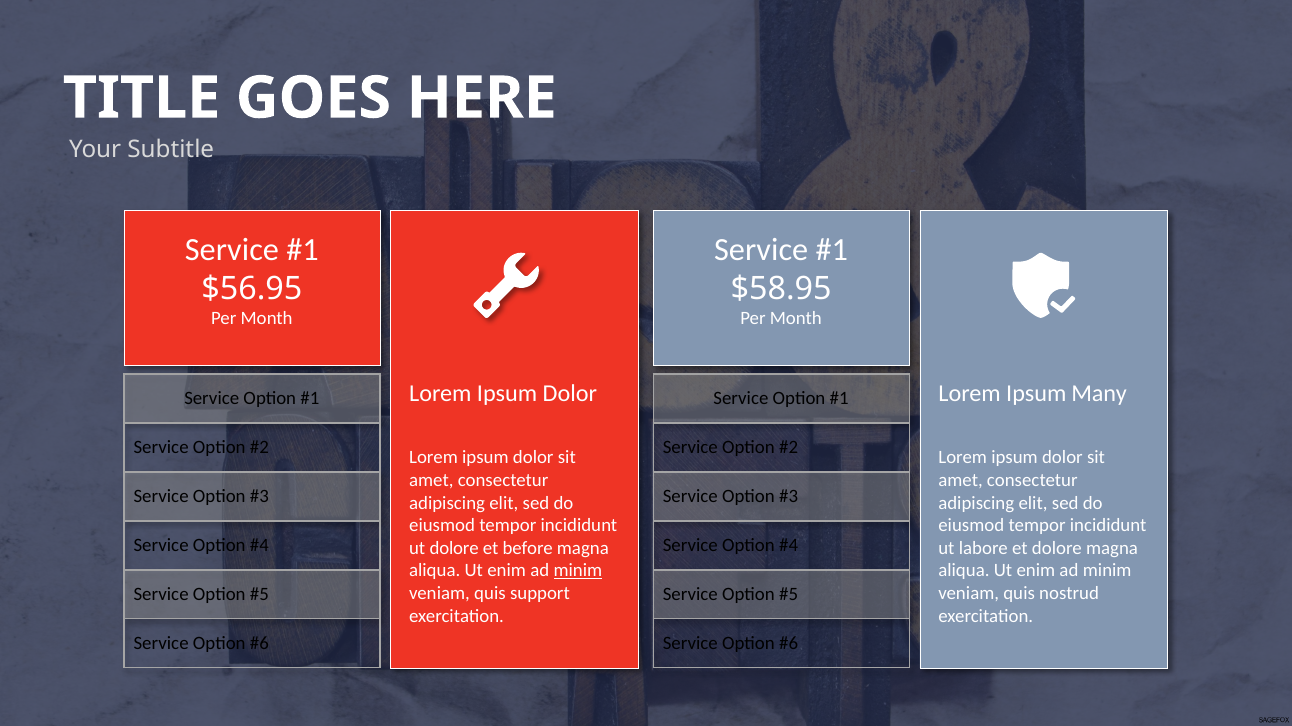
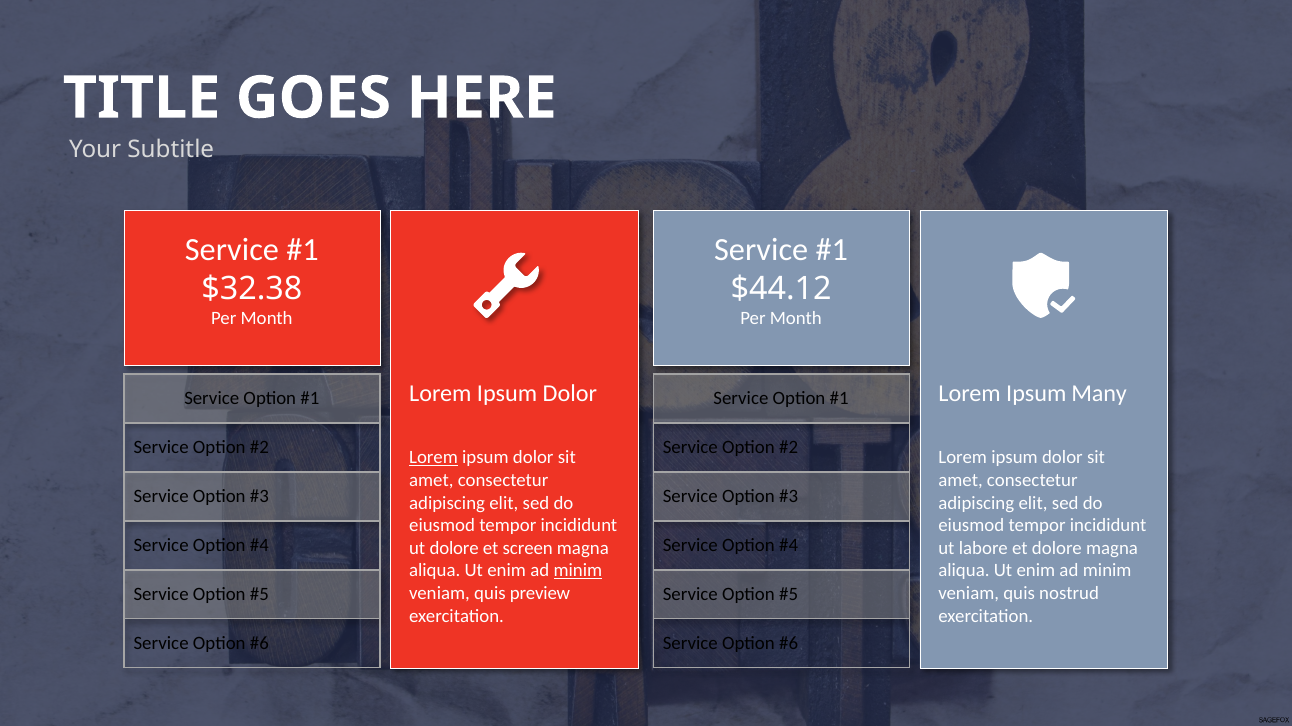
$56.95: $56.95 -> $32.38 (252, 289)
$58.95: $58.95 -> $44.12 (781, 289)
Lorem underline: none -> present (433, 458)
before: before -> screen (528, 549)
support: support -> preview (540, 594)
